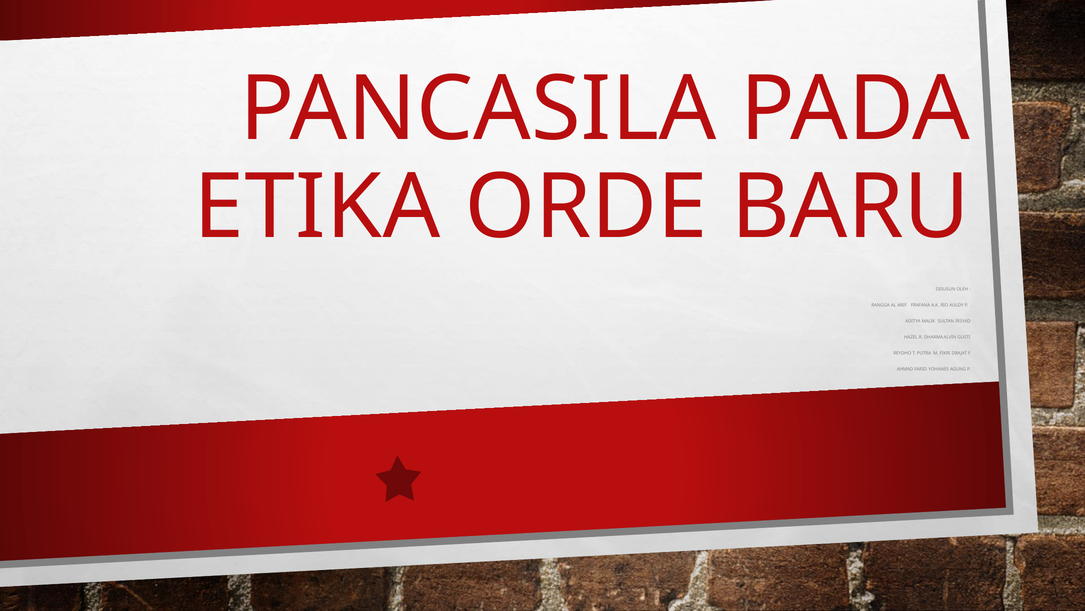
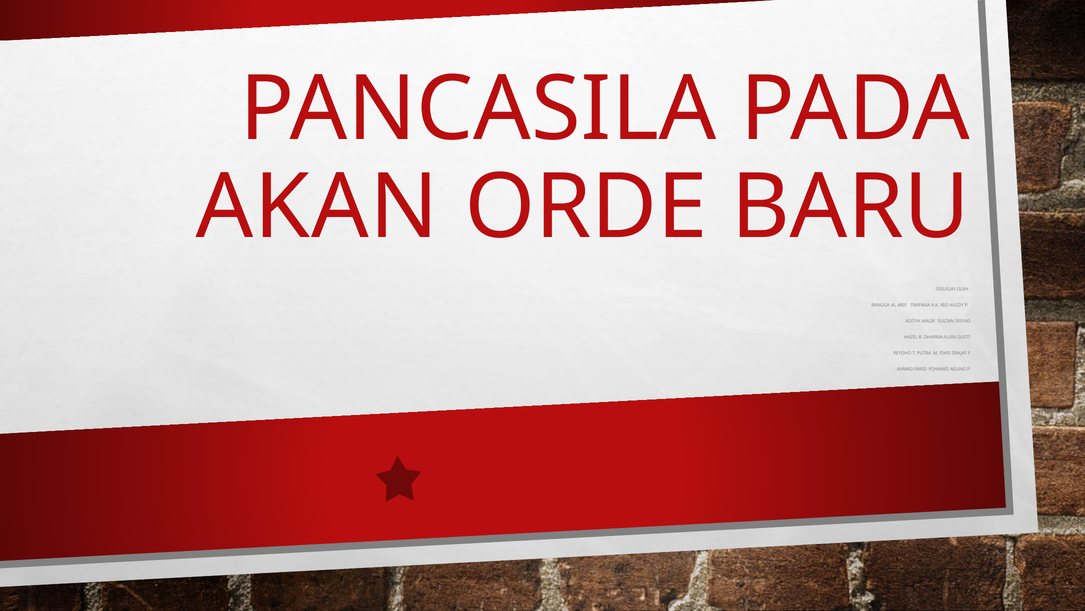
ETIKA: ETIKA -> AKAN (317, 207)
